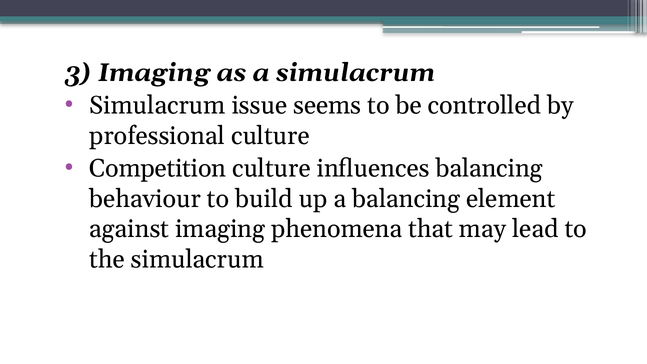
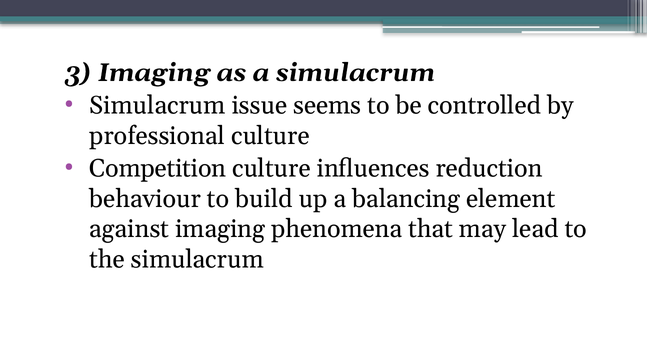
influences balancing: balancing -> reduction (489, 169)
